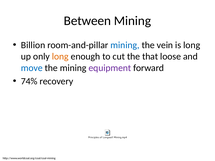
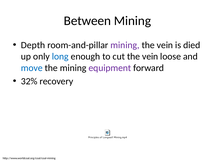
Billion: Billion -> Depth (33, 45)
mining colour: blue -> purple (125, 45)
is long: long -> died (192, 45)
long colour: orange -> blue (60, 57)
cut the that: that -> vein (150, 57)
74%: 74% -> 32% (29, 81)
